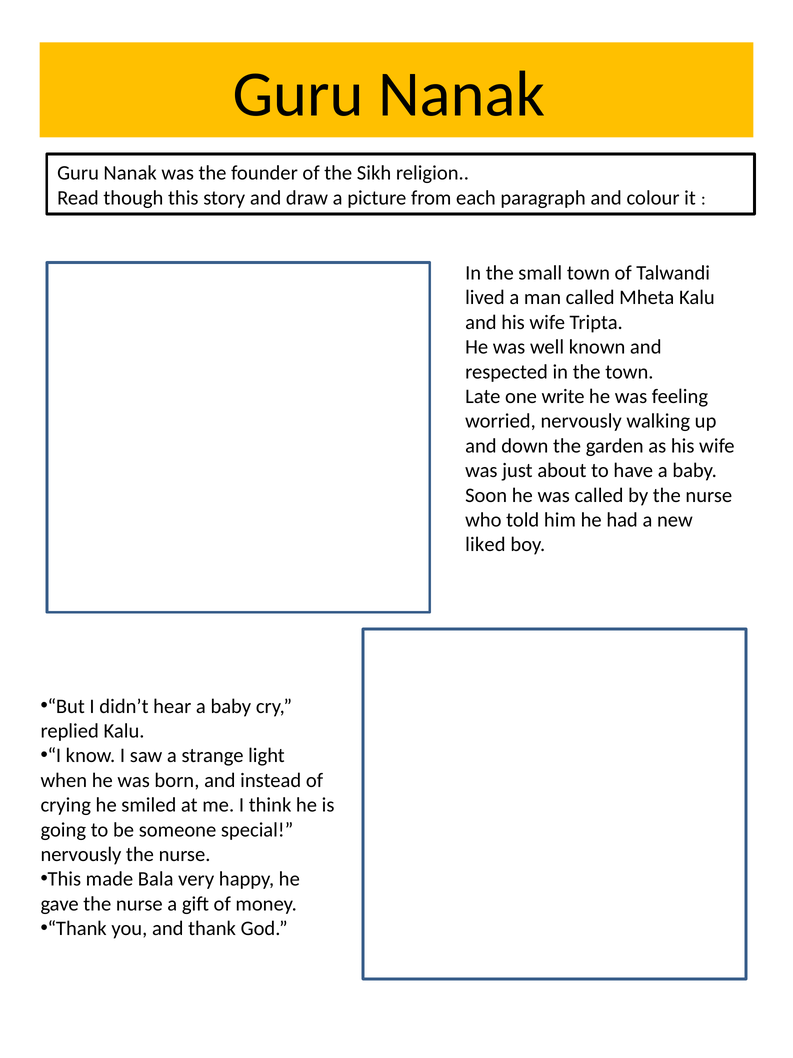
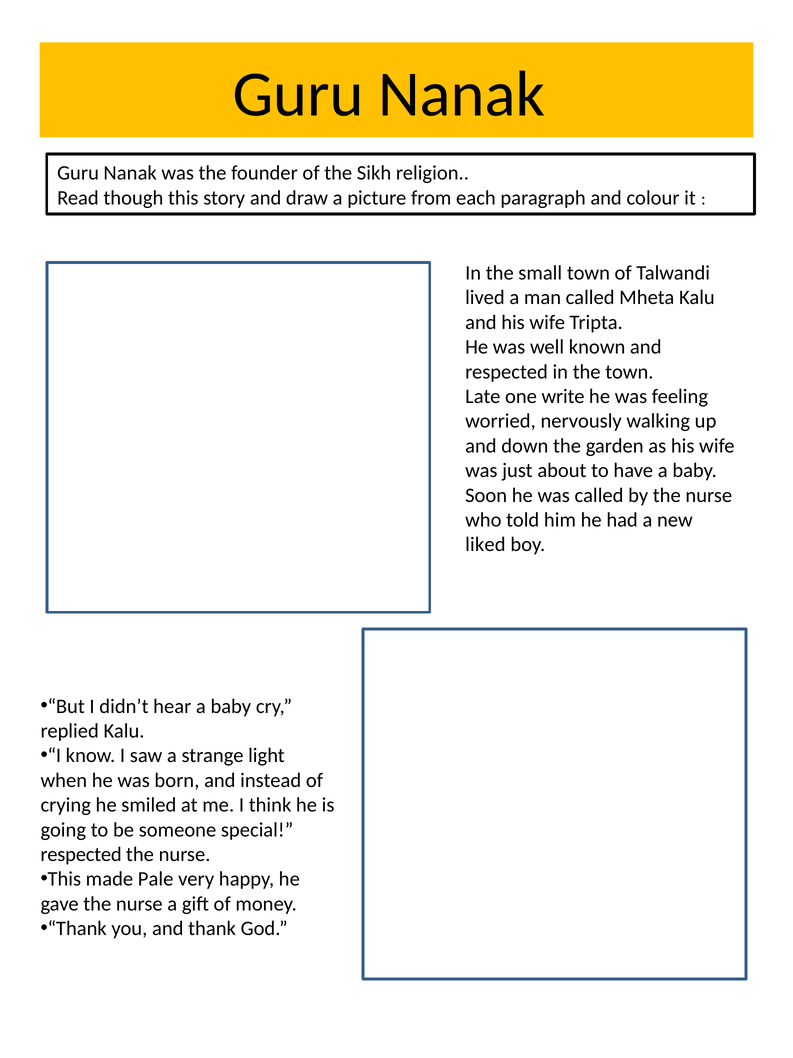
nervously: nervously -> respected (81, 854)
Bala: Bala -> Pale (156, 879)
